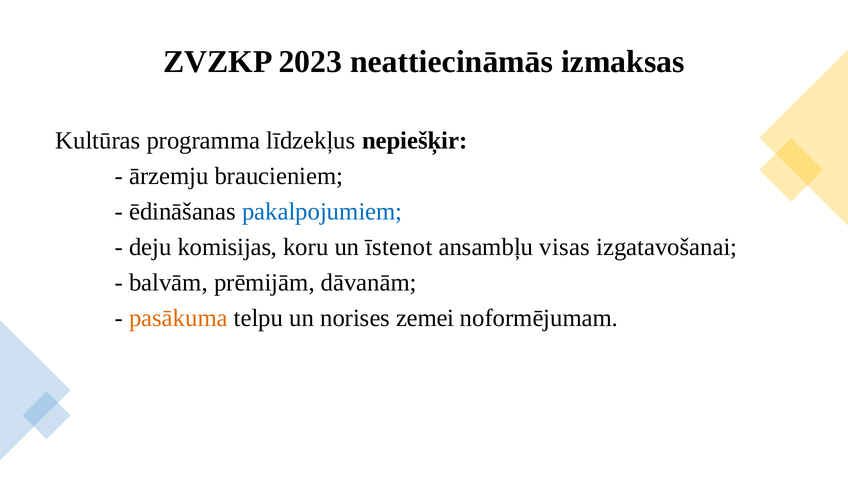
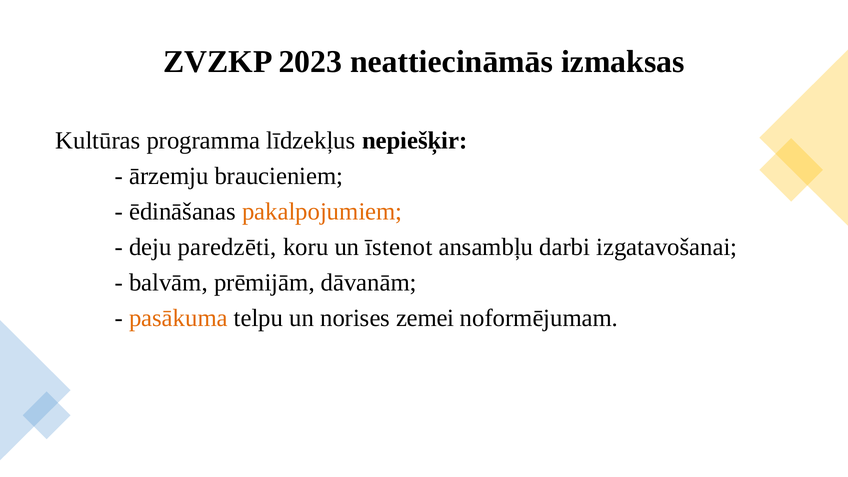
pakalpojumiem colour: blue -> orange (322, 211)
komisijas: komisijas -> paredzēti (227, 247)
visas: visas -> darbi (565, 247)
